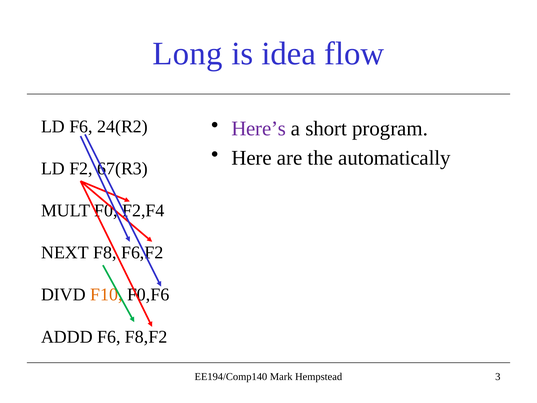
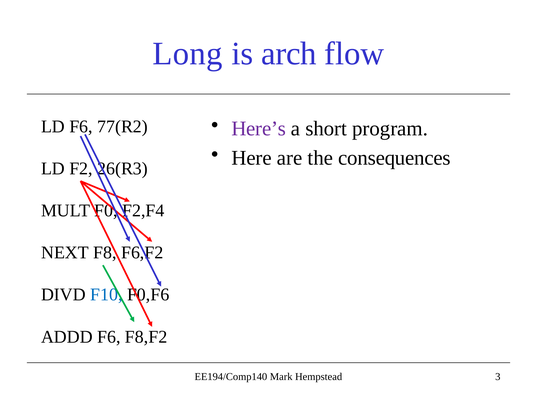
idea: idea -> arch (289, 54)
24(R2: 24(R2 -> 77(R2 (123, 127)
automatically: automatically -> consequences (394, 158)
67(R3: 67(R3 -> 26(R3 (123, 169)
F10 colour: orange -> blue (106, 295)
